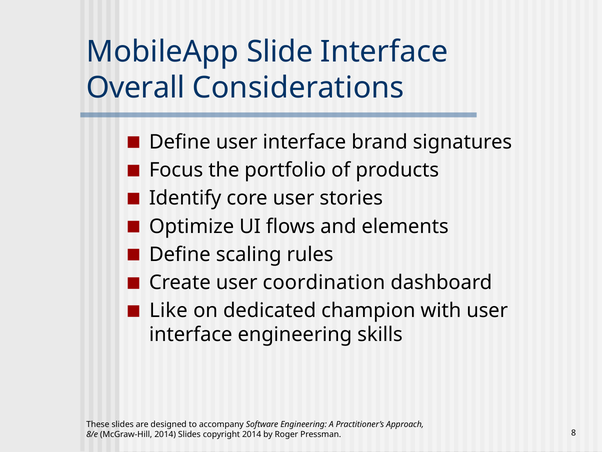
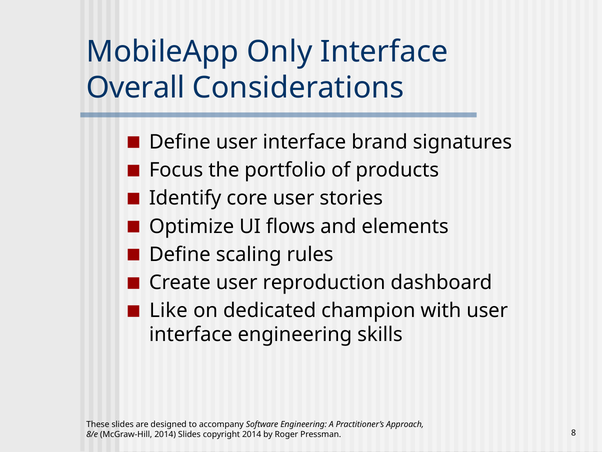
Slide: Slide -> Only (280, 52)
coordination: coordination -> reproduction (324, 282)
